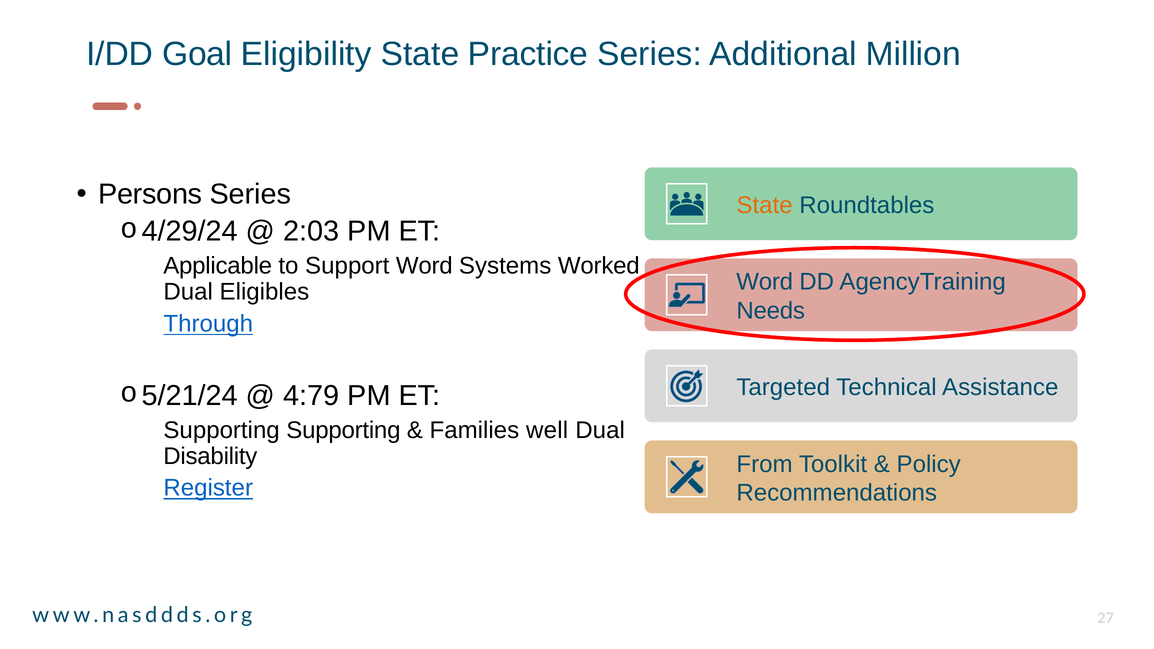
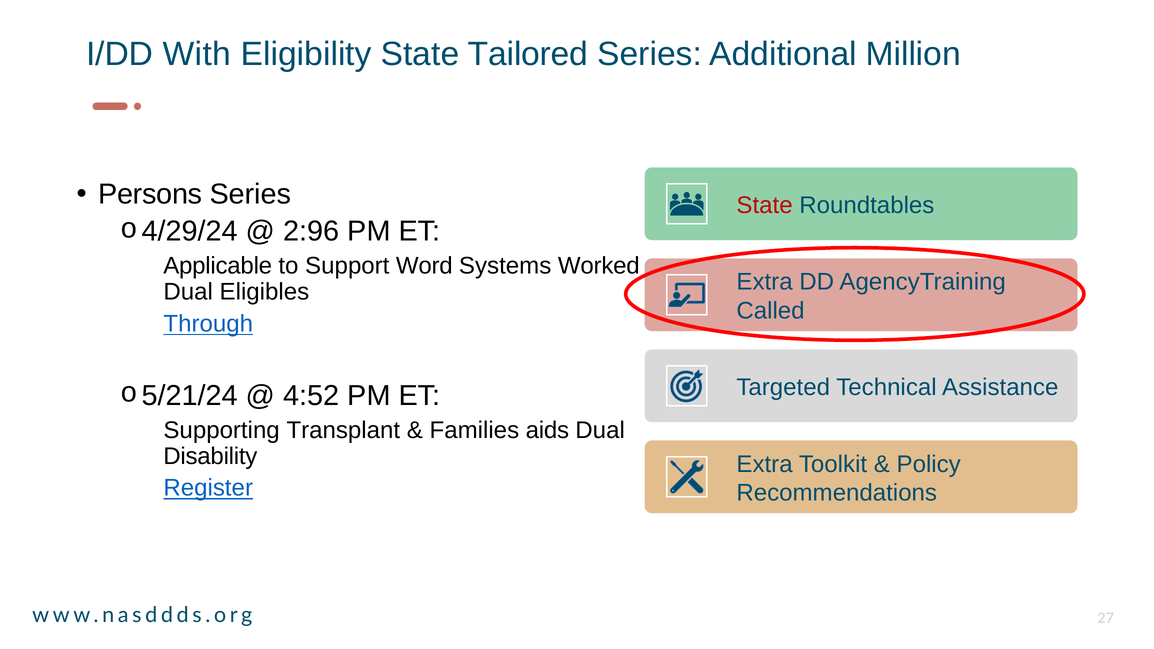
Goal: Goal -> With (197, 54)
Practice: Practice -> Tailored (528, 54)
State colour: orange -> red (765, 206)
2:03: 2:03 -> 2:96 (311, 231)
Word: Word -> Extra (765, 282)
Needs: Needs -> Called (771, 311)
4:79: 4:79 -> 4:52 (311, 396)
Supporting Supporting: Supporting -> Transplant (343, 430)
well: well -> aids (547, 430)
From: From -> Extra (765, 464)
